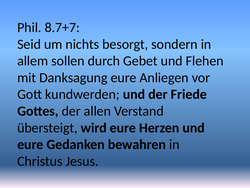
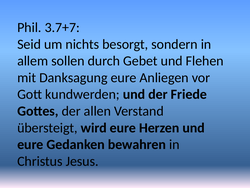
8.7+7: 8.7+7 -> 3.7+7 (62, 27)
